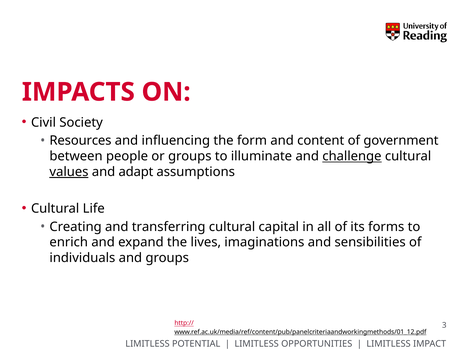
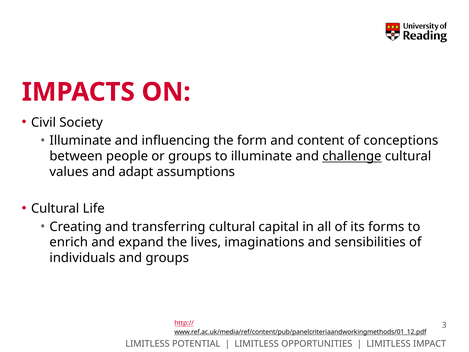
Resources: Resources -> Illuminate (80, 141)
government: government -> conceptions (401, 141)
values underline: present -> none (69, 172)
